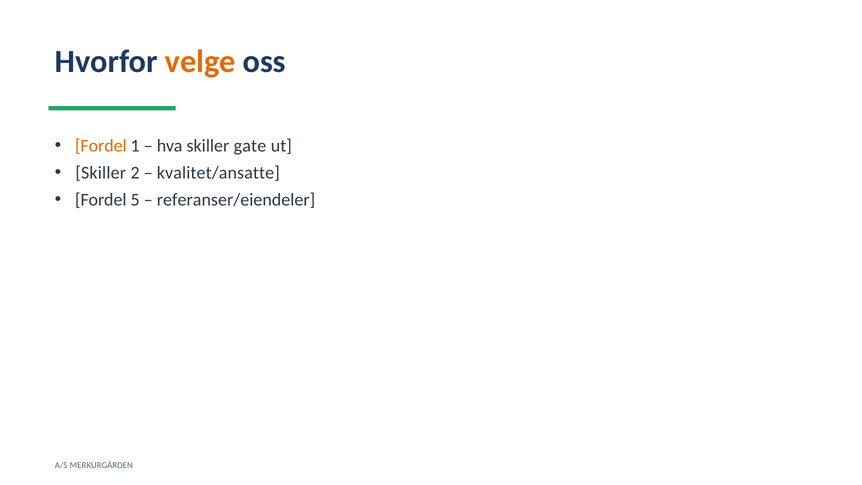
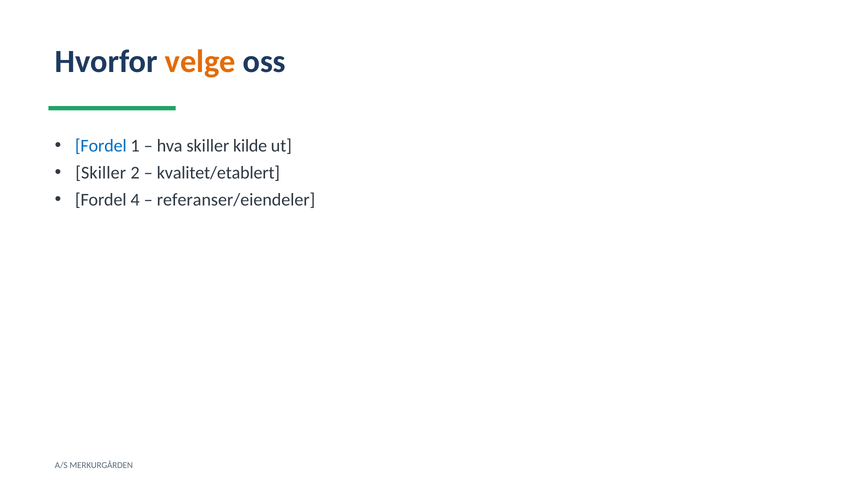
Fordel colour: orange -> blue (101, 146)
gate: gate -> kilde (250, 146)
kvalitet/ansatte: kvalitet/ansatte -> kvalitet/etablert (218, 173)
5: 5 -> 4 (135, 200)
